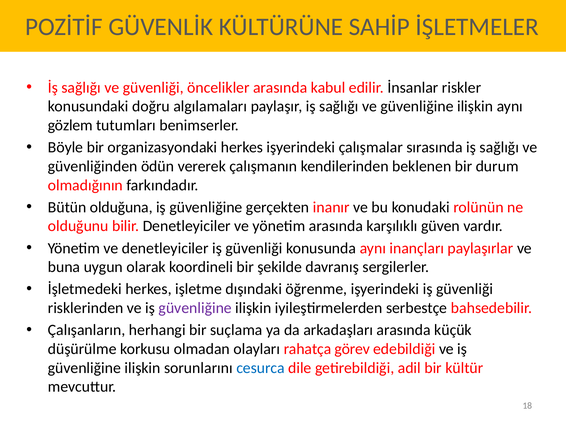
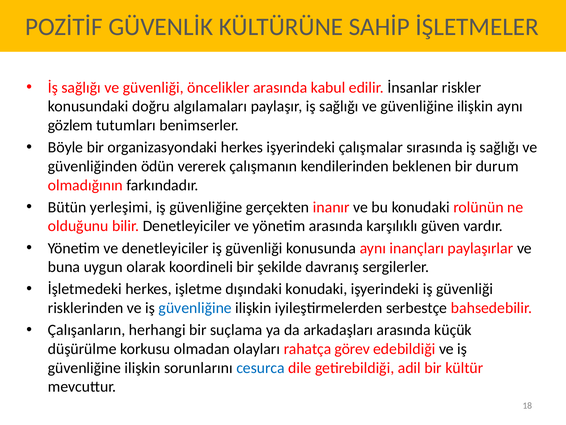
olduğuna: olduğuna -> yerleşimi (121, 207)
dışındaki öğrenme: öğrenme -> konudaki (316, 289)
güvenliğine colour: purple -> blue (195, 308)
